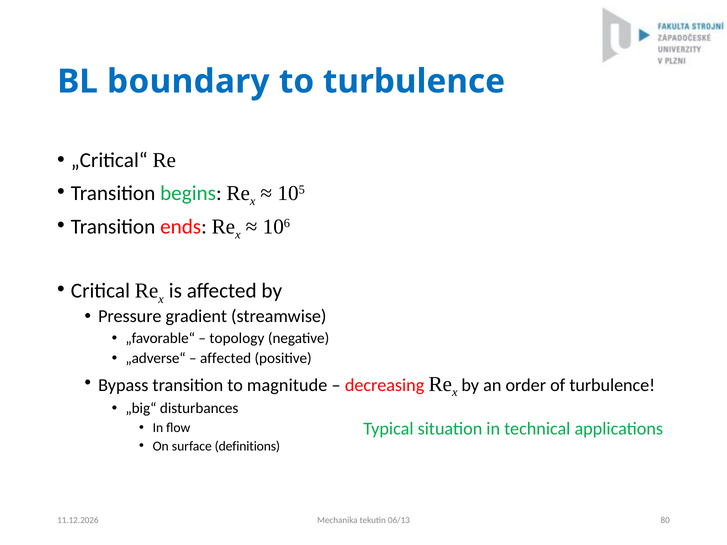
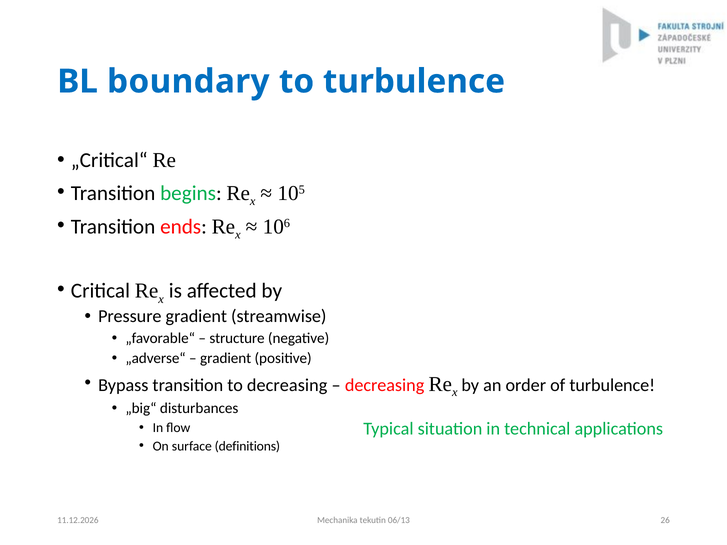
topology: topology -> structure (237, 338)
affected: affected -> gradient (226, 358)
to magnitude: magnitude -> decreasing (287, 385)
80: 80 -> 26 (665, 520)
